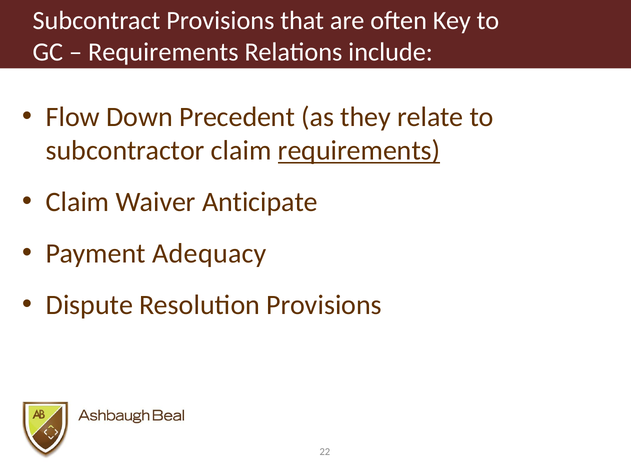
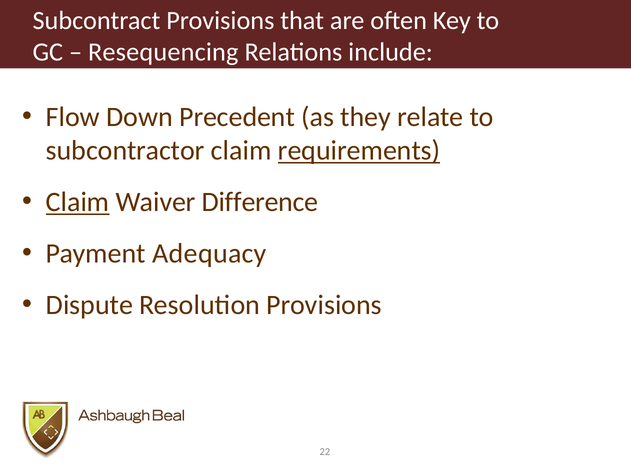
Requirements: Requirements -> Resequencing (163, 52)
Claim underline: none -> present (78, 202)
Anticipate: Anticipate -> Difference (260, 202)
